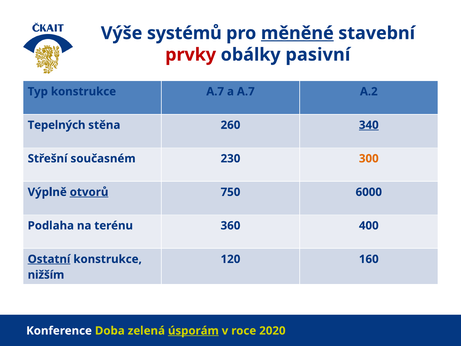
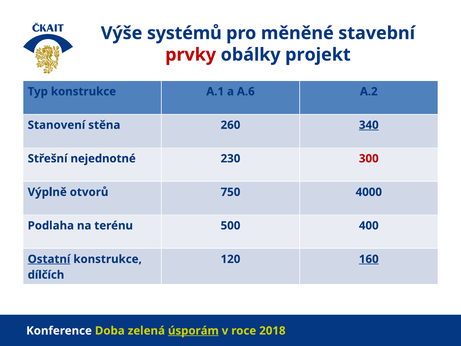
měněné underline: present -> none (297, 33)
pasivní: pasivní -> projekt (318, 55)
konstrukce A.7: A.7 -> A.1 (215, 91)
a A.7: A.7 -> A.6 (246, 91)
Tepelných: Tepelných -> Stanovení (56, 125)
současném: současném -> nejednotné (103, 158)
300 colour: orange -> red (369, 158)
otvorů underline: present -> none (89, 192)
6000: 6000 -> 4000 (369, 192)
360: 360 -> 500 (230, 225)
160 underline: none -> present (369, 259)
nižším: nižším -> dílčích (46, 275)
2020: 2020 -> 2018 (272, 331)
